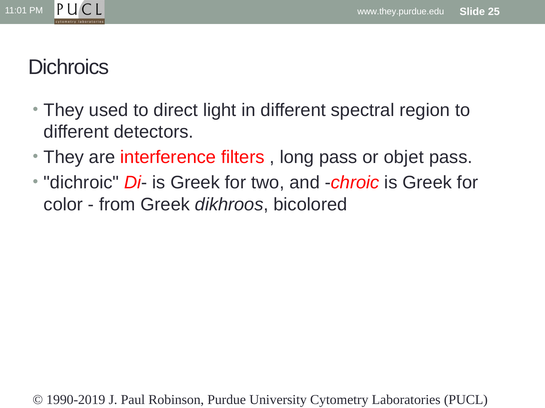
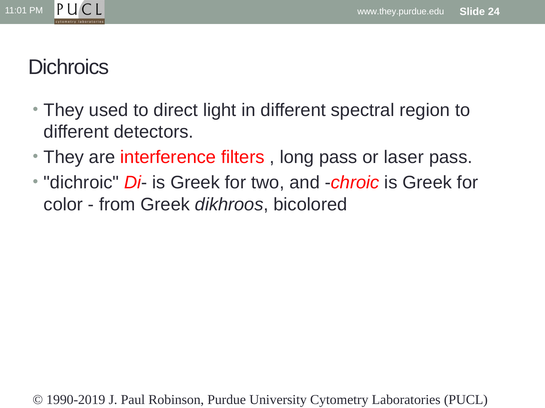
25: 25 -> 24 (494, 12)
objet: objet -> laser (404, 158)
